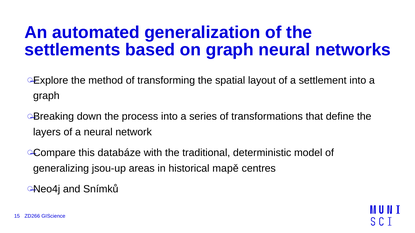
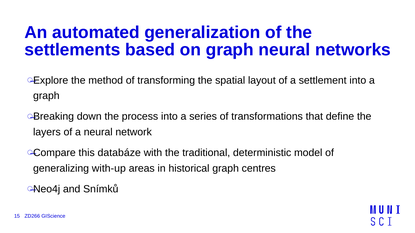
jsou-up: jsou-up -> with-up (109, 169)
historical mapě: mapě -> graph (226, 169)
